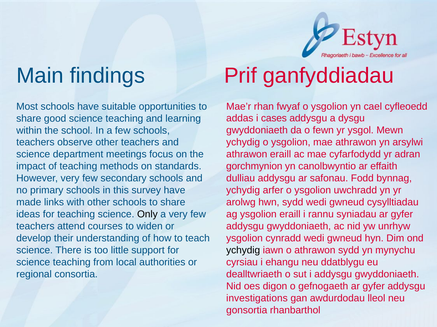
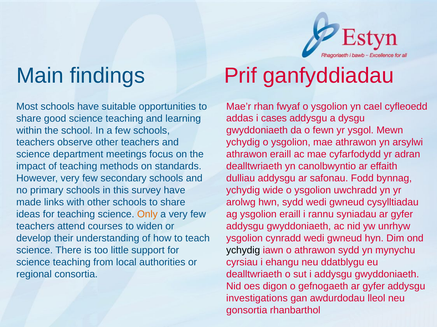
gorchmynion: gorchmynion -> dealltwriaeth (254, 167)
arfer: arfer -> wide (273, 191)
Only colour: black -> orange (147, 215)
